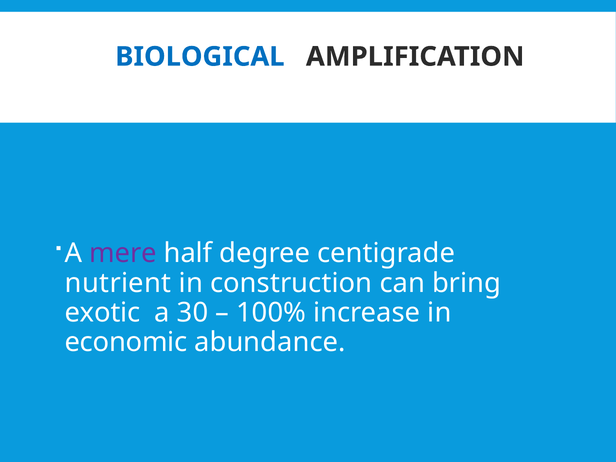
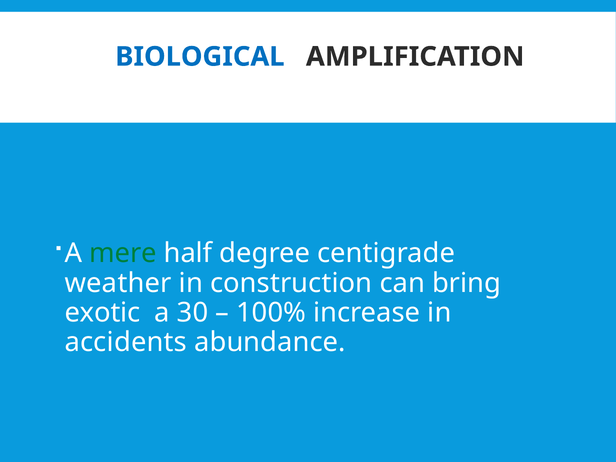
mere colour: purple -> green (123, 253)
nutrient: nutrient -> weather (118, 283)
economic: economic -> accidents (126, 342)
